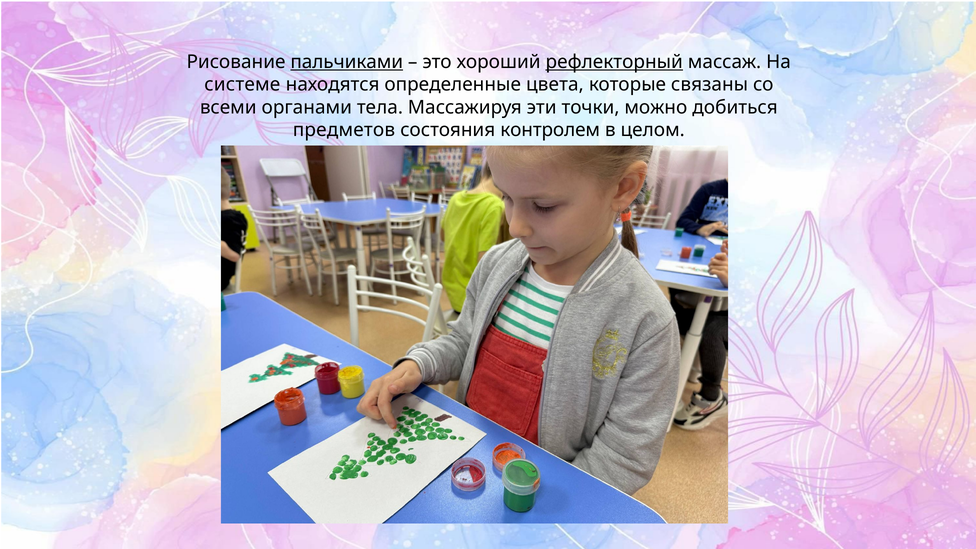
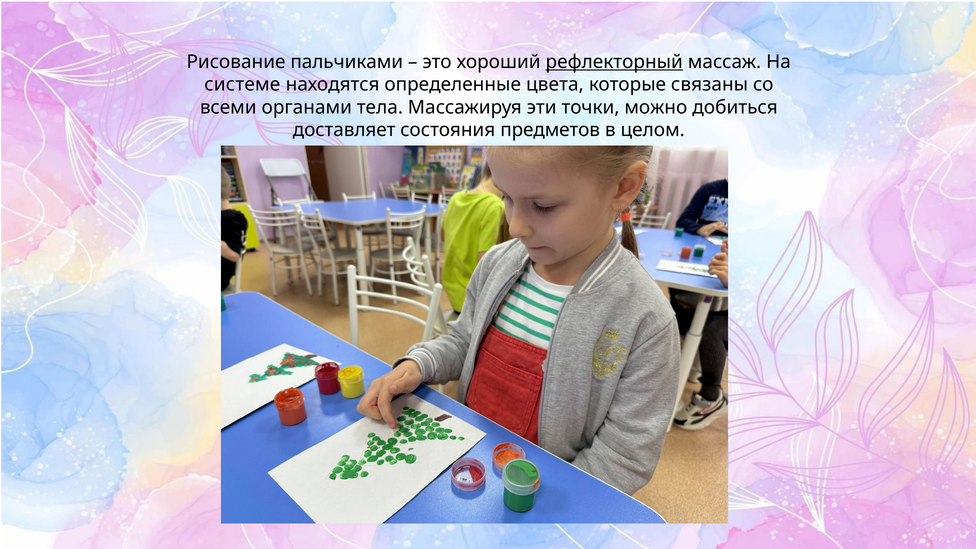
пальчиками underline: present -> none (347, 62)
предметов: предметов -> доставляет (344, 130)
контролем: контролем -> предметов (550, 130)
